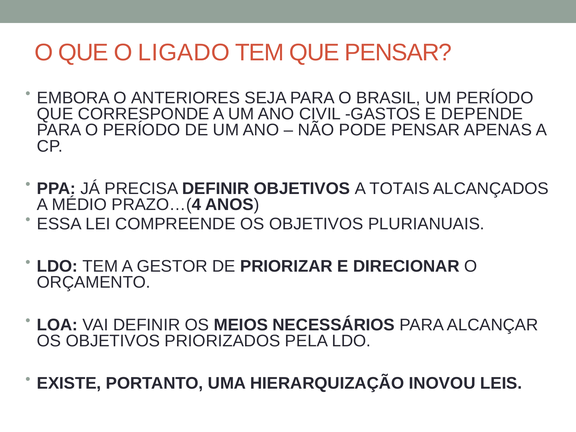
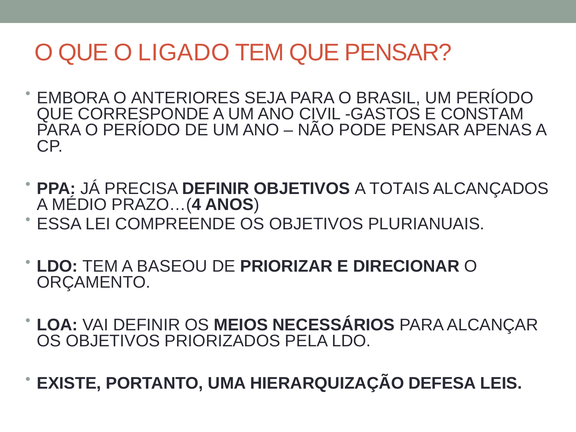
DEPENDE: DEPENDE -> CONSTAM (482, 114)
GESTOR: GESTOR -> BASEOU (172, 266)
INOVOU: INOVOU -> DEFESA (442, 383)
